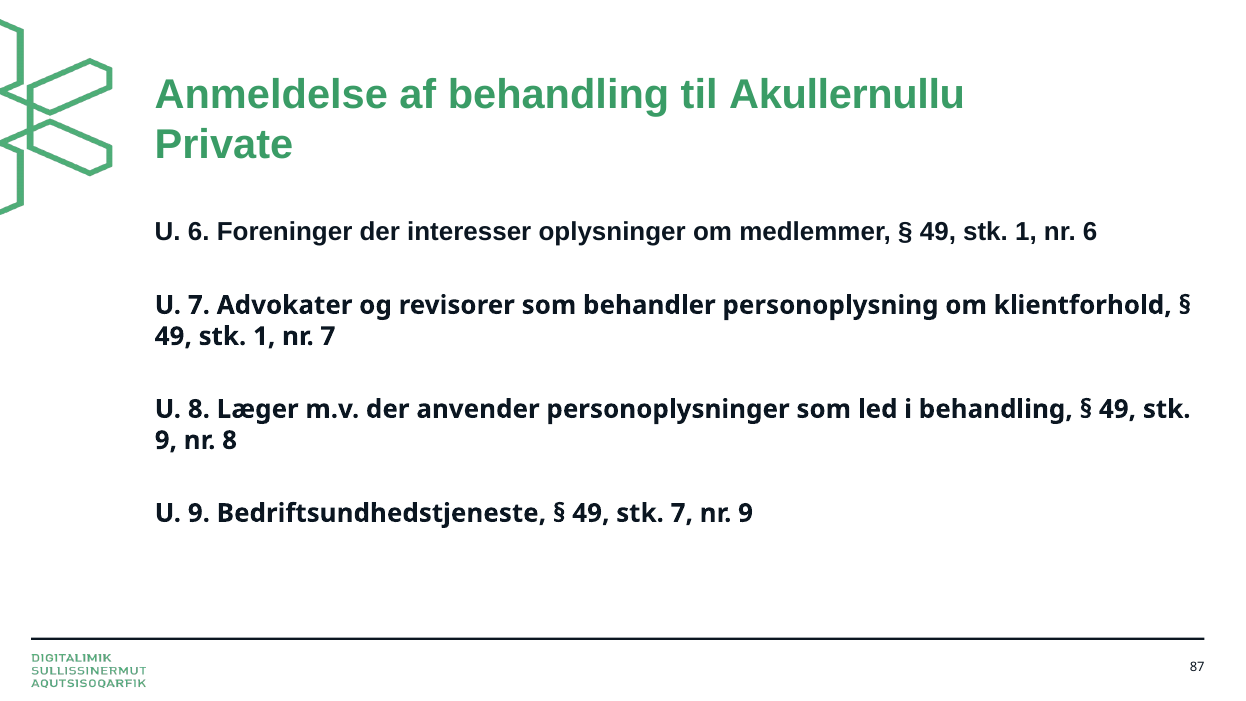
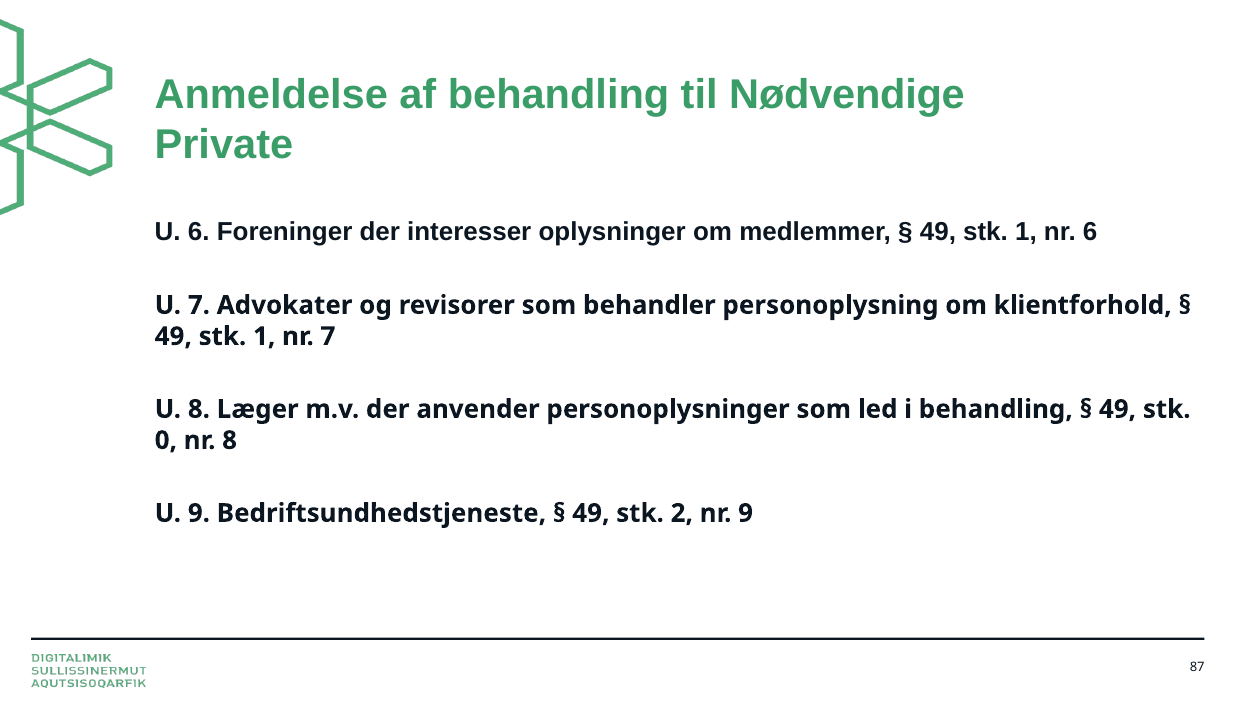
Akullernullu: Akullernullu -> Nødvendige (847, 95)
9: 9 -> 0 (166, 440)
stk 7: 7 -> 2 (682, 513)
